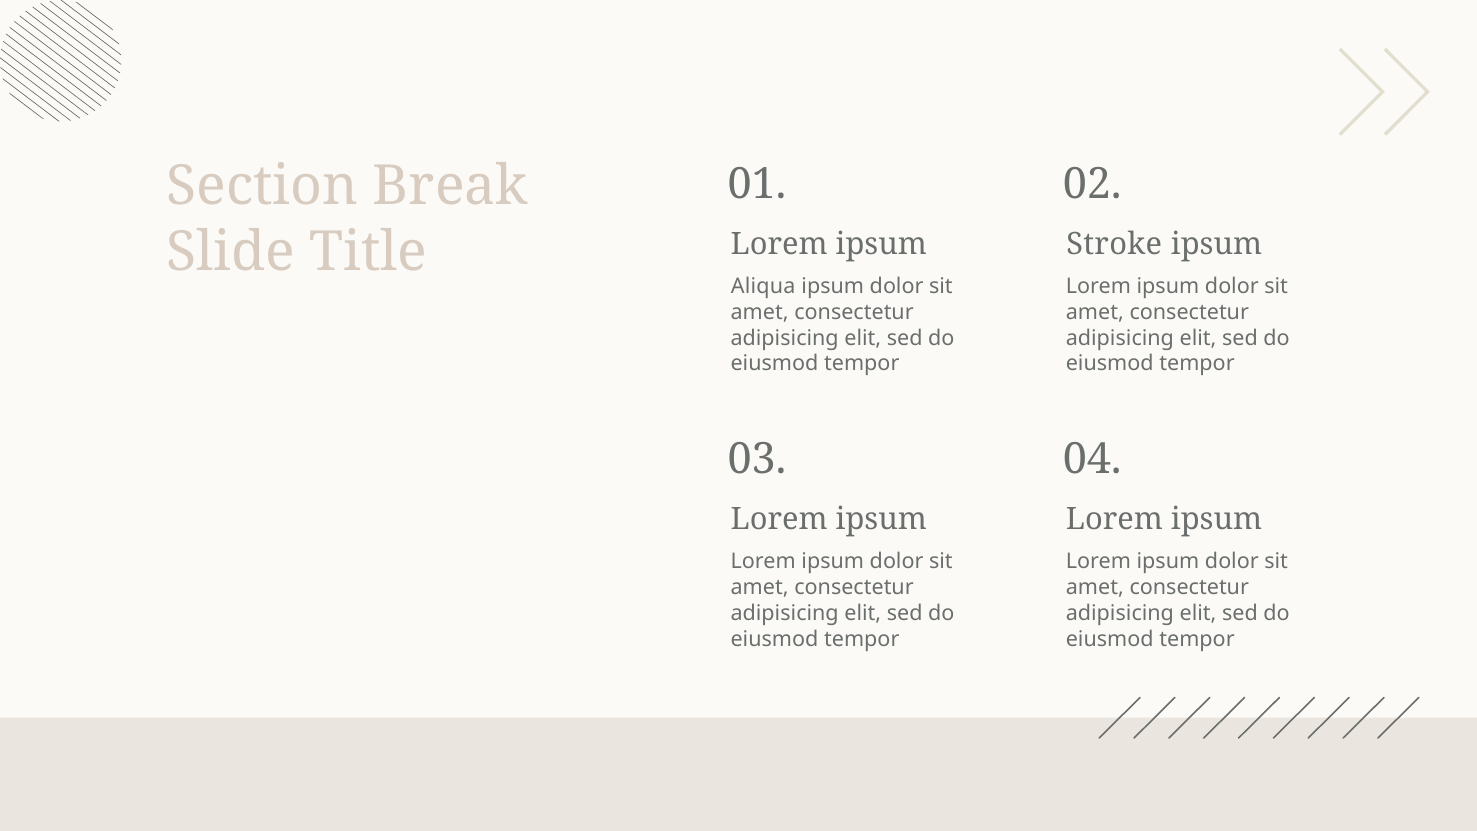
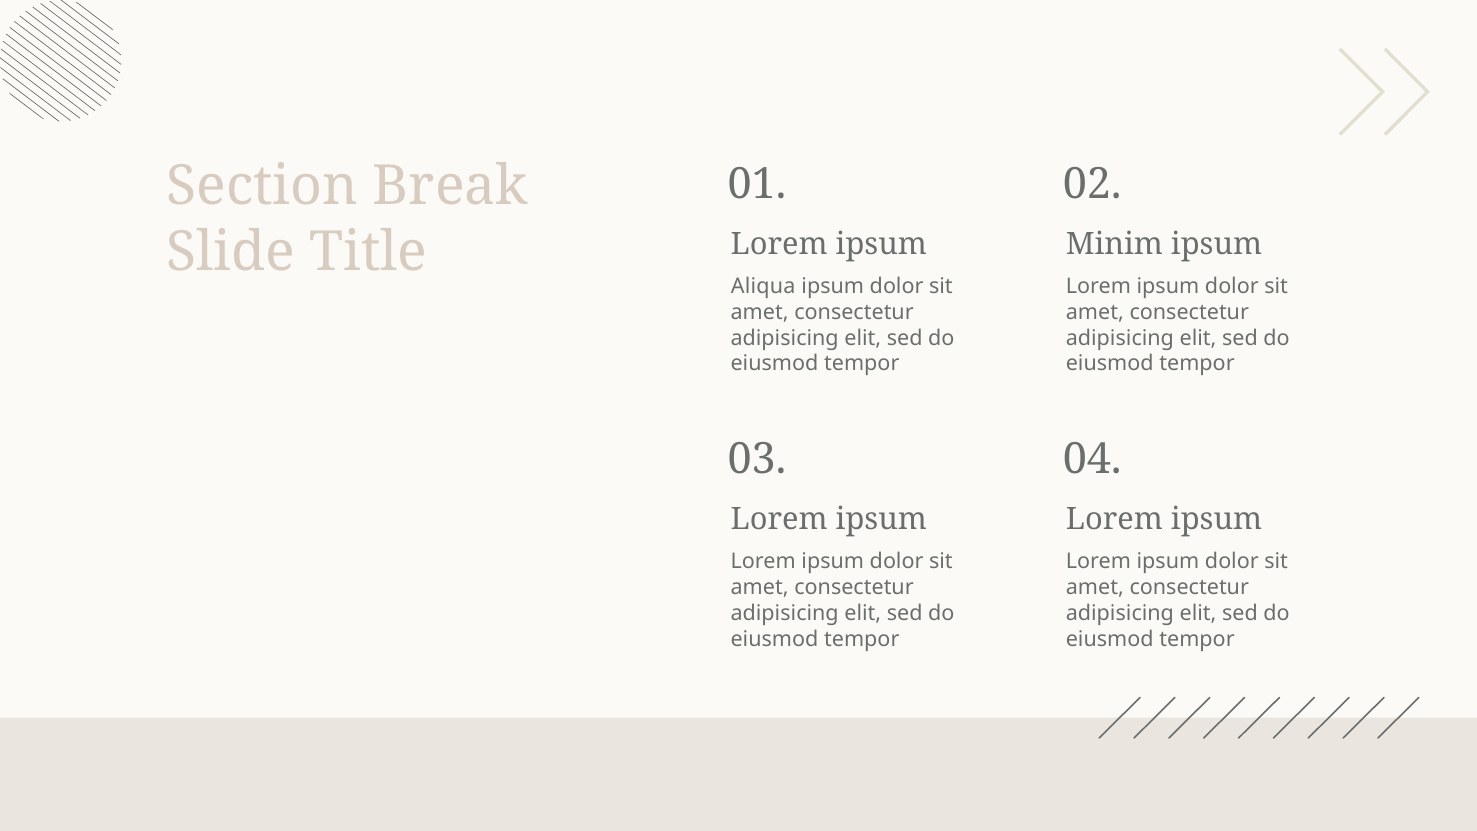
Stroke: Stroke -> Minim (1114, 244)
